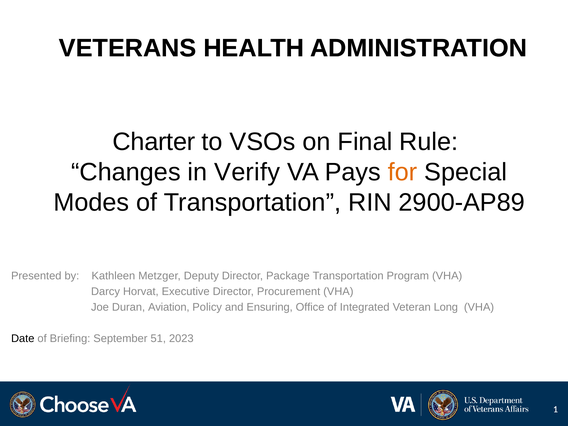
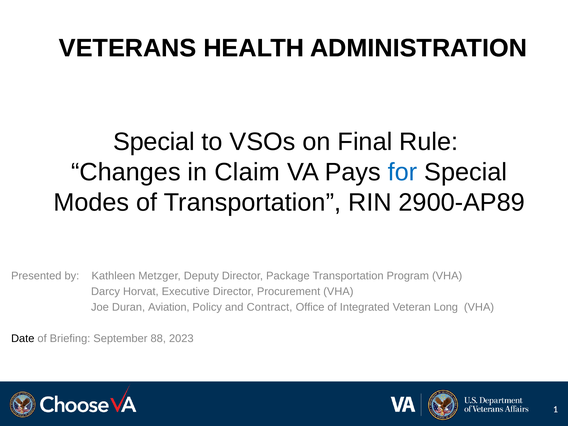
Charter: Charter -> Special (154, 142)
Verify: Verify -> Claim (247, 172)
for colour: orange -> blue (403, 172)
Ensuring: Ensuring -> Contract (270, 307)
51: 51 -> 88 (158, 338)
